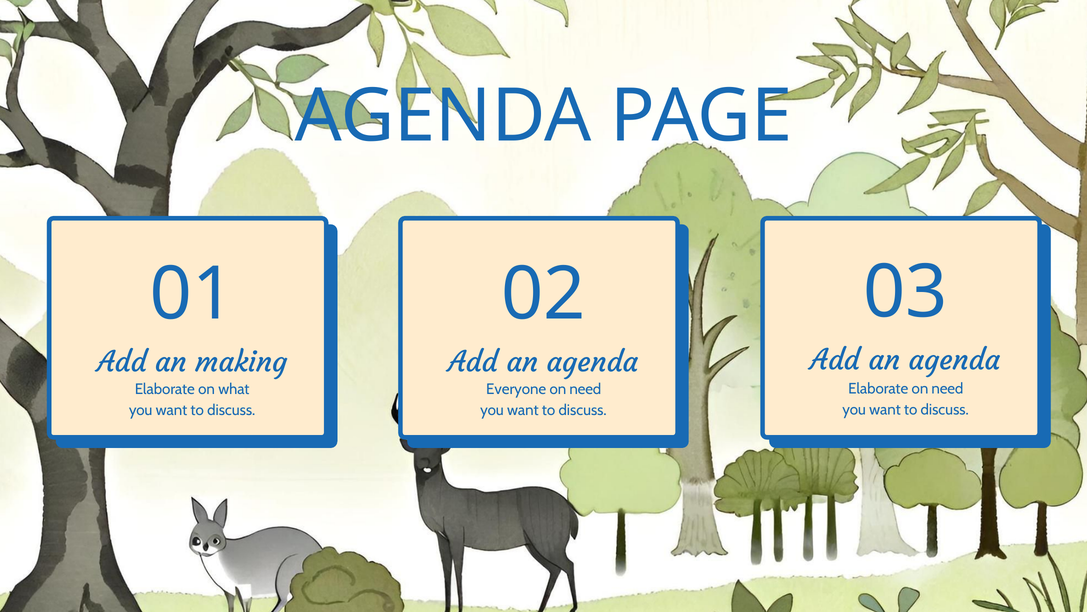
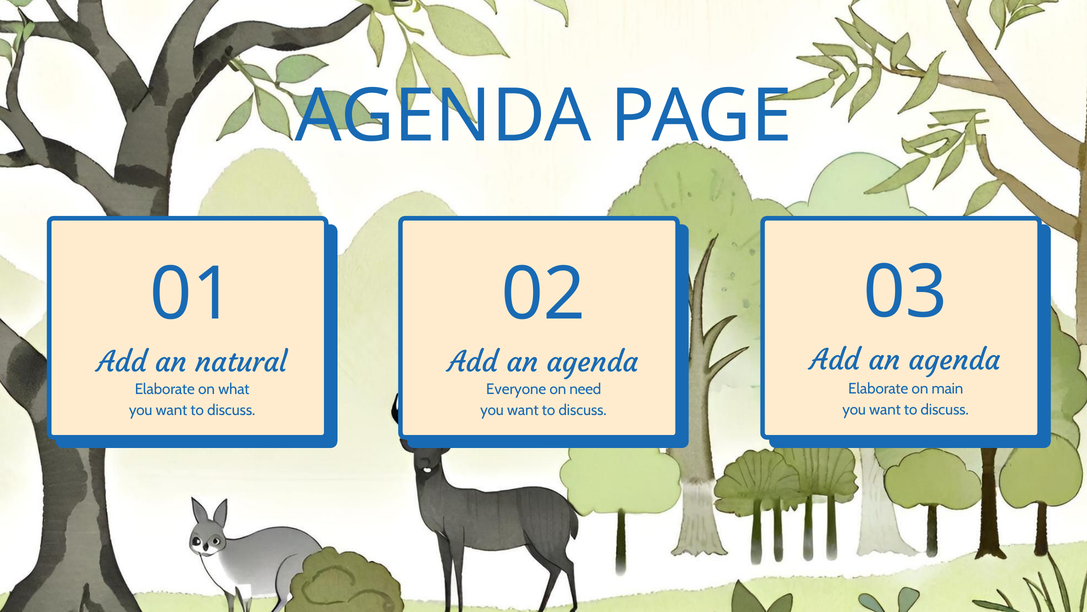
making: making -> natural (241, 362)
Elaborate on need: need -> main (947, 389)
